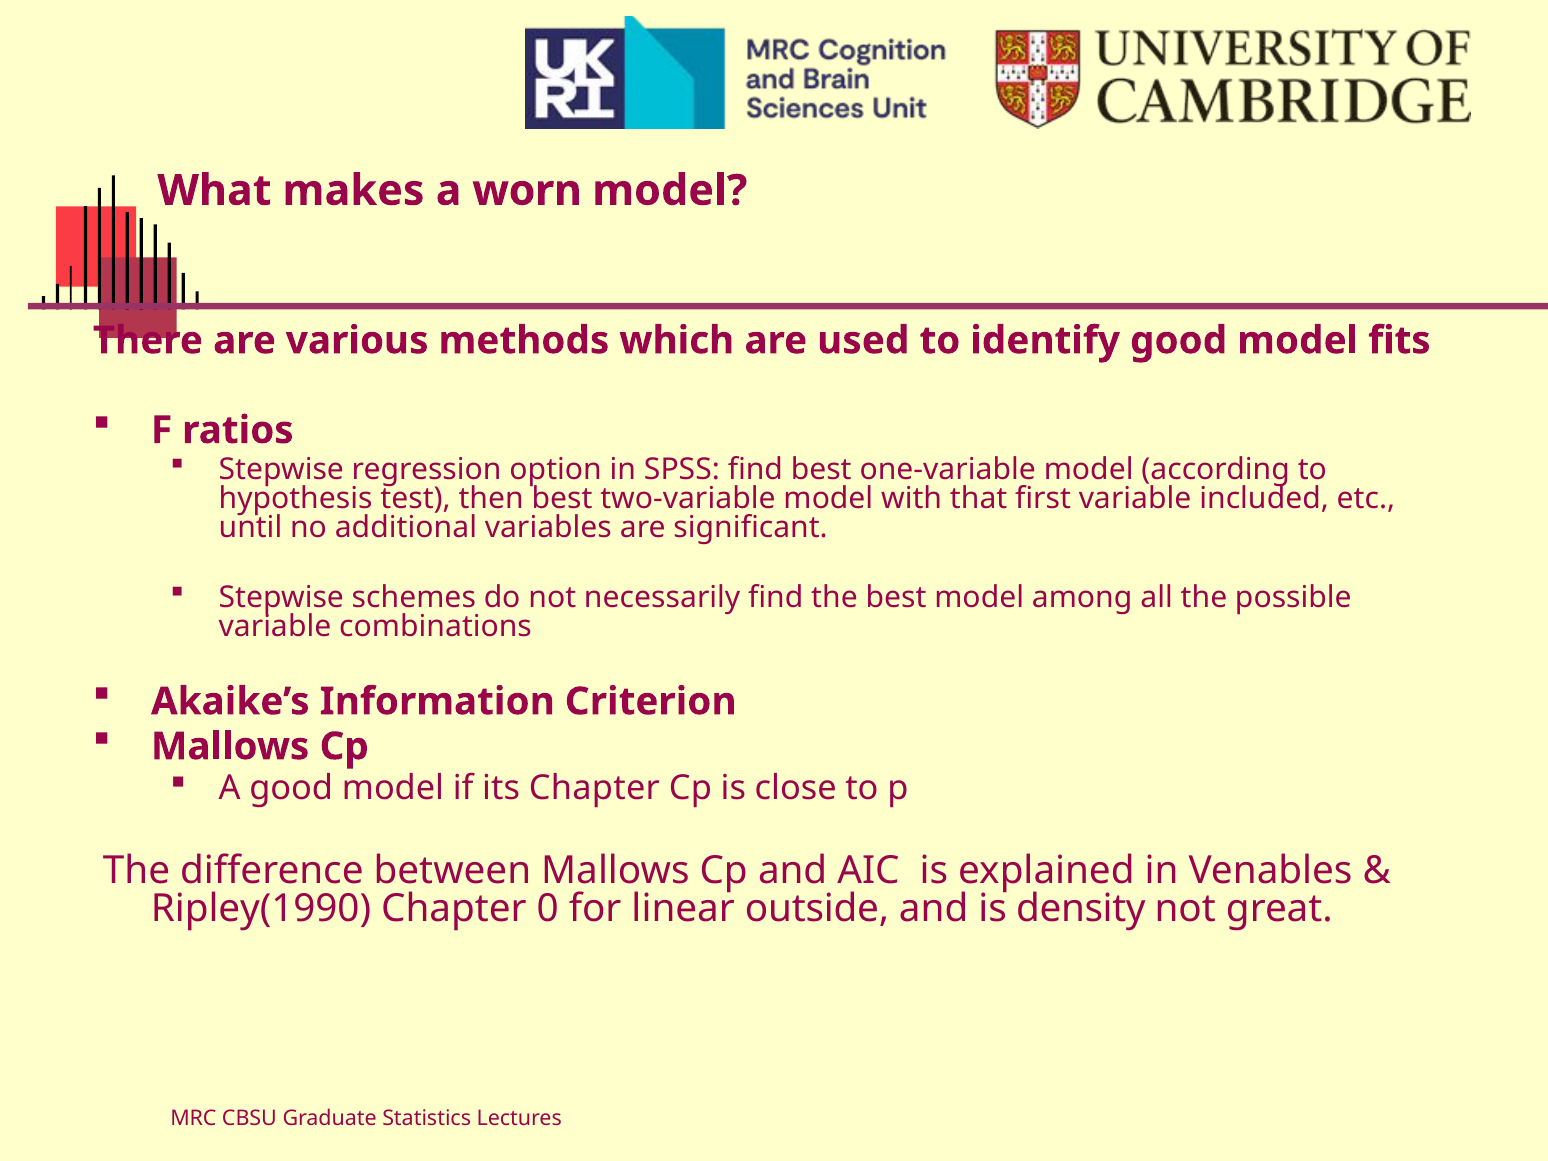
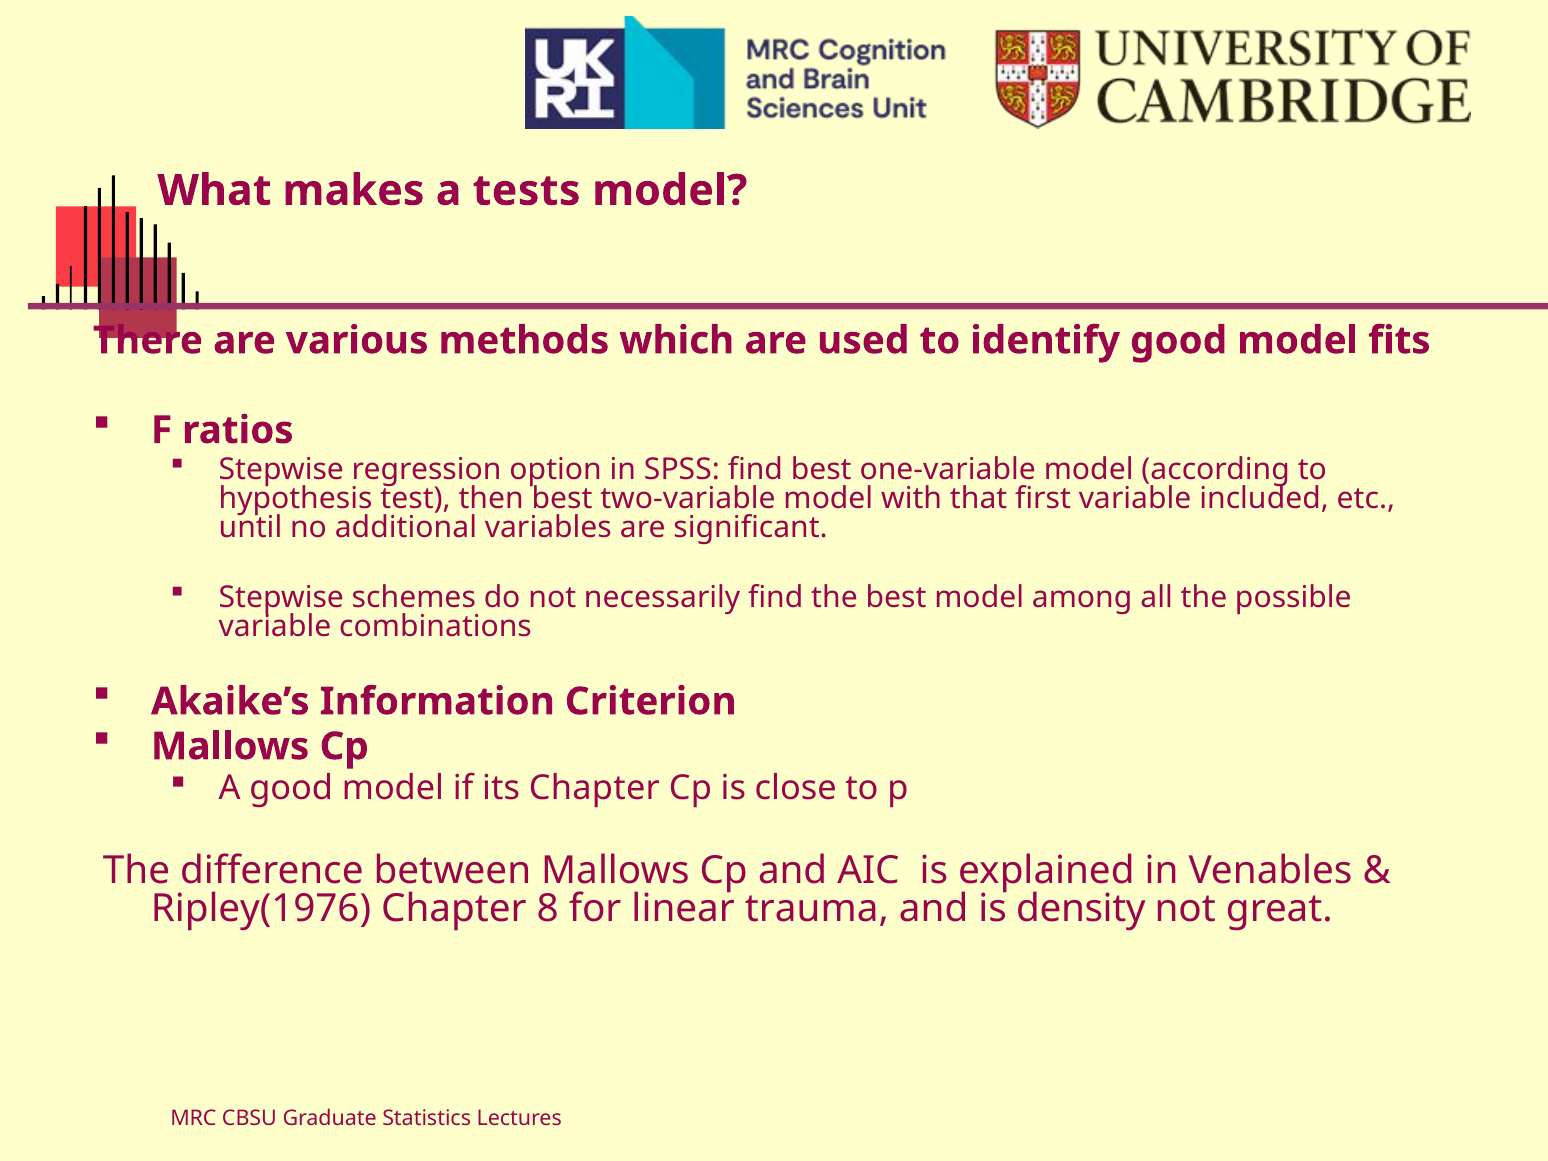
worn: worn -> tests (527, 191)
Ripley(1990: Ripley(1990 -> Ripley(1976 (261, 908)
0: 0 -> 8 (548, 908)
outside: outside -> trauma (817, 908)
